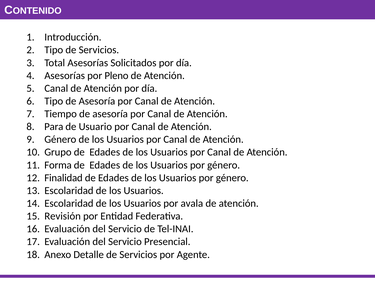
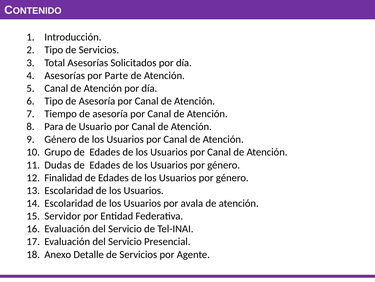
Pleno: Pleno -> Parte (116, 75)
Forma: Forma -> Dudas (58, 165)
Revisión: Revisión -> Servidor (63, 216)
